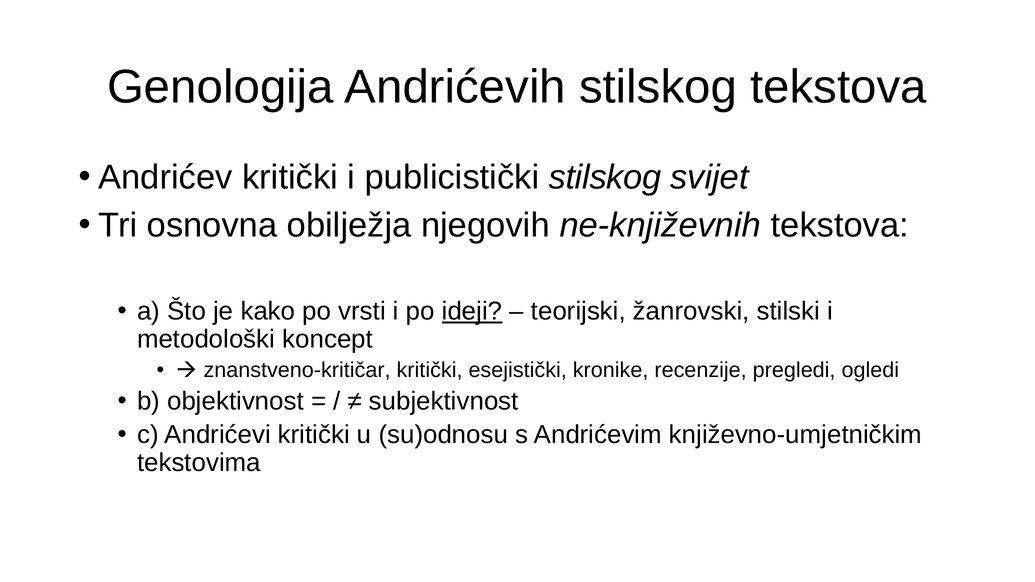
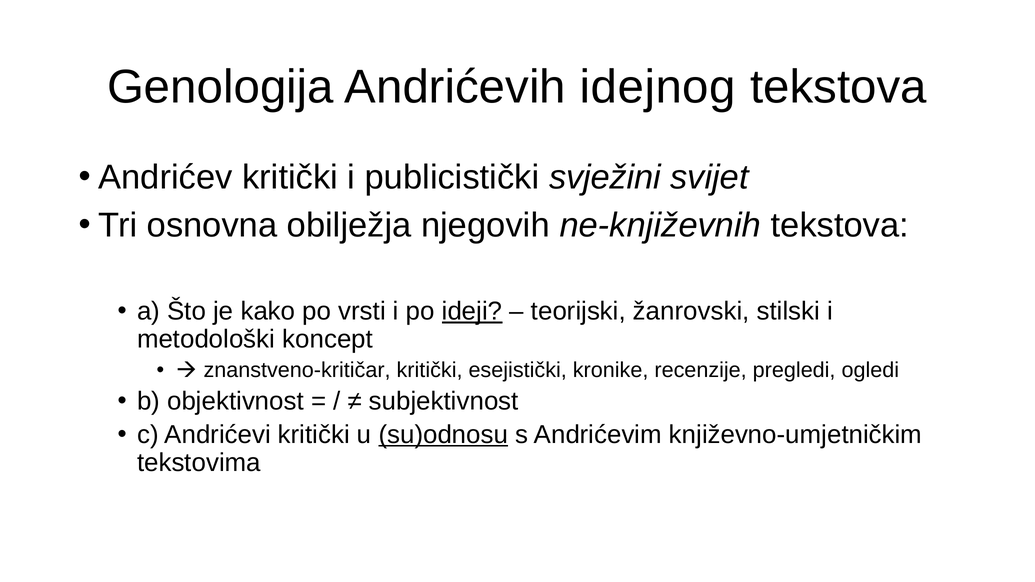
Andrićevih stilskog: stilskog -> idejnog (658, 87)
publicistički stilskog: stilskog -> svježini (605, 177)
su)odnosu underline: none -> present (443, 435)
